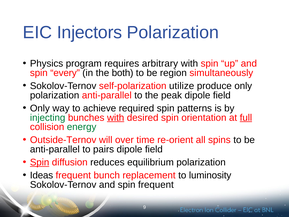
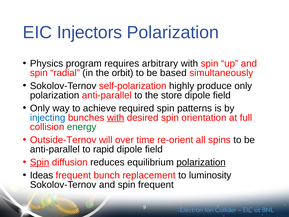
every: every -> radial (65, 73)
both: both -> orbit (123, 73)
region: region -> based (173, 73)
utilize: utilize -> highly (182, 86)
peak: peak -> store (172, 95)
injecting colour: green -> blue (48, 117)
full underline: present -> none (246, 117)
pairs: pairs -> rapid (104, 149)
polarization underline: none -> present (201, 162)
